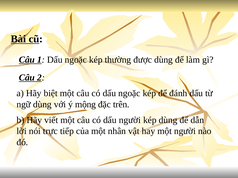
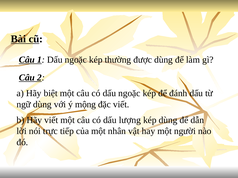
đặc trên: trên -> viết (121, 105)
dấu người: người -> lượng (130, 120)
